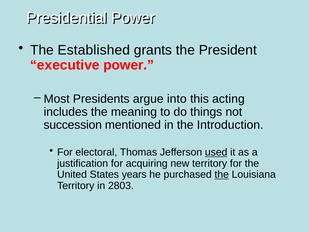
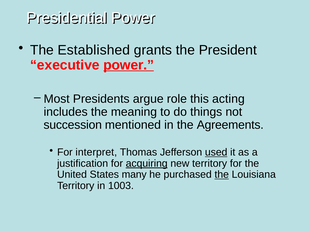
power underline: none -> present (129, 65)
into: into -> role (177, 99)
Introduction: Introduction -> Agreements (230, 125)
electoral: electoral -> interpret (96, 152)
acquiring underline: none -> present (147, 163)
years: years -> many (134, 174)
2803: 2803 -> 1003 (121, 185)
